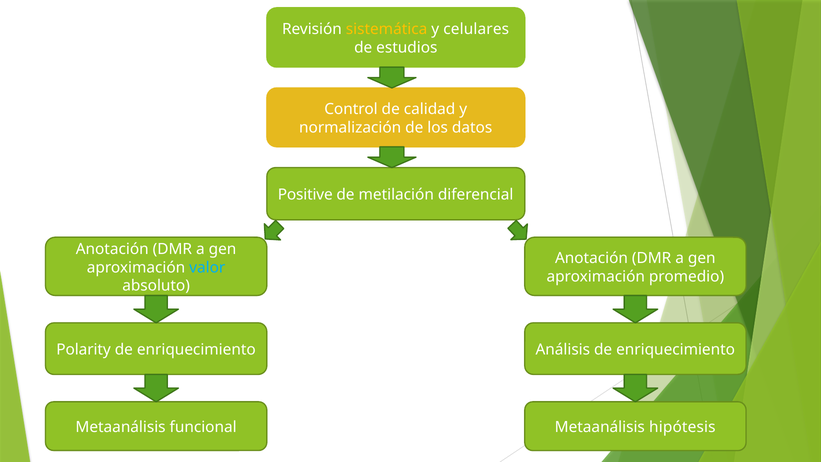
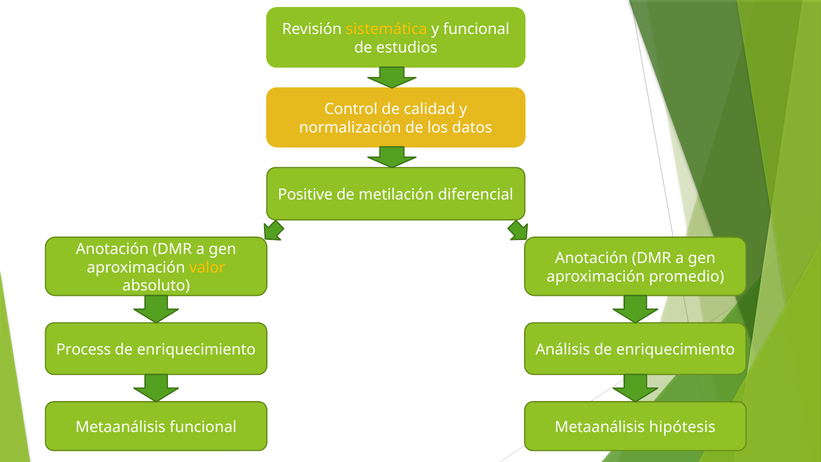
y celulares: celulares -> funcional (476, 29)
valor colour: light blue -> yellow (207, 267)
Polarity: Polarity -> Process (84, 350)
